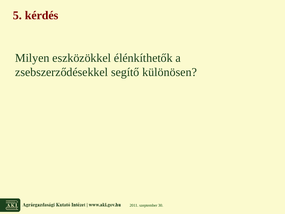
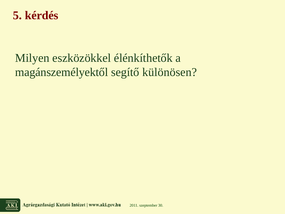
zsebszerződésekkel: zsebszerződésekkel -> magánszemélyektől (62, 72)
